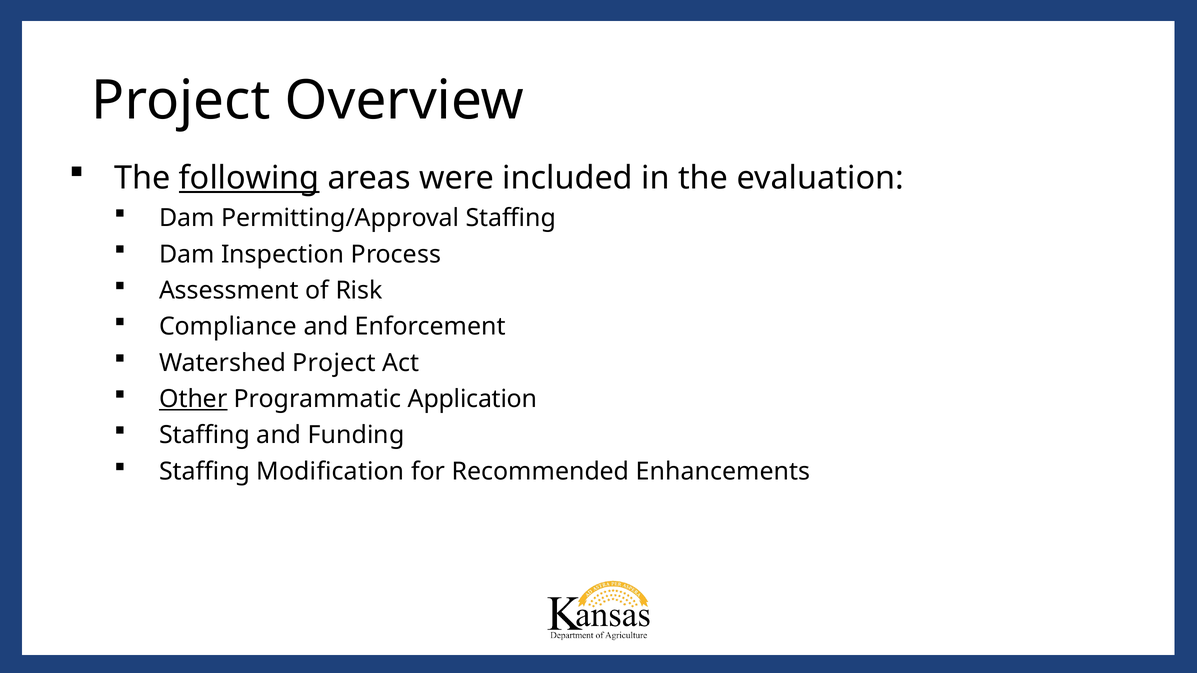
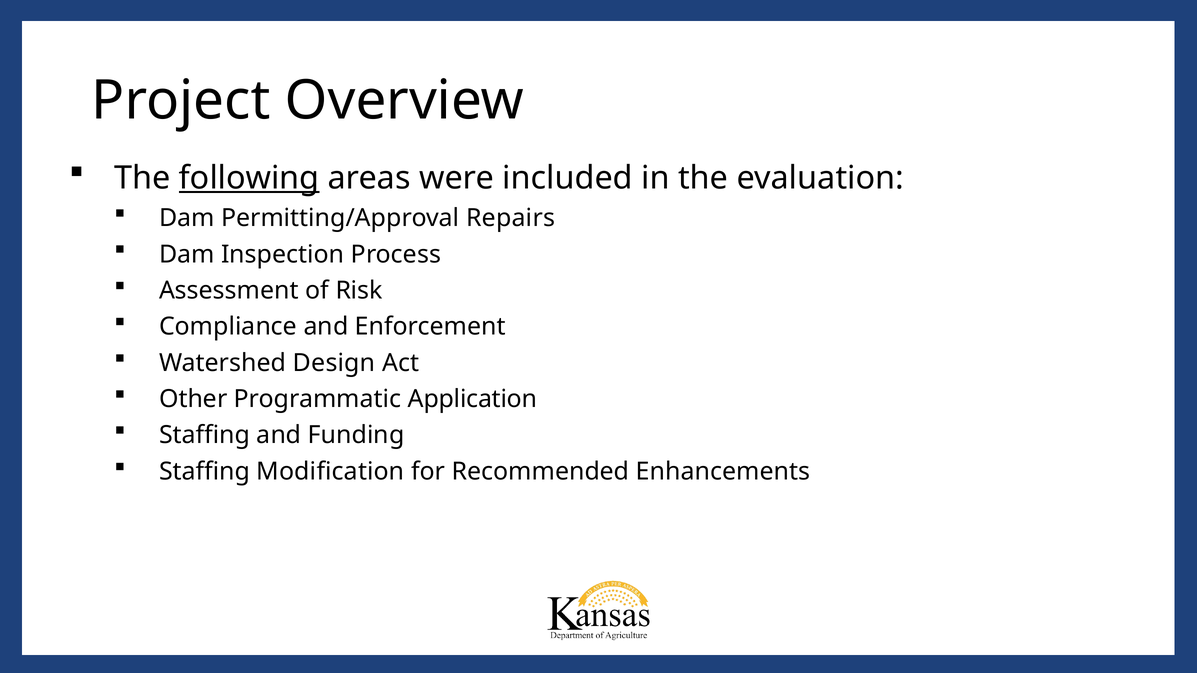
Permitting/Approval Staffing: Staffing -> Repairs (511, 218)
Watershed Project: Project -> Design (334, 363)
Other underline: present -> none (193, 399)
